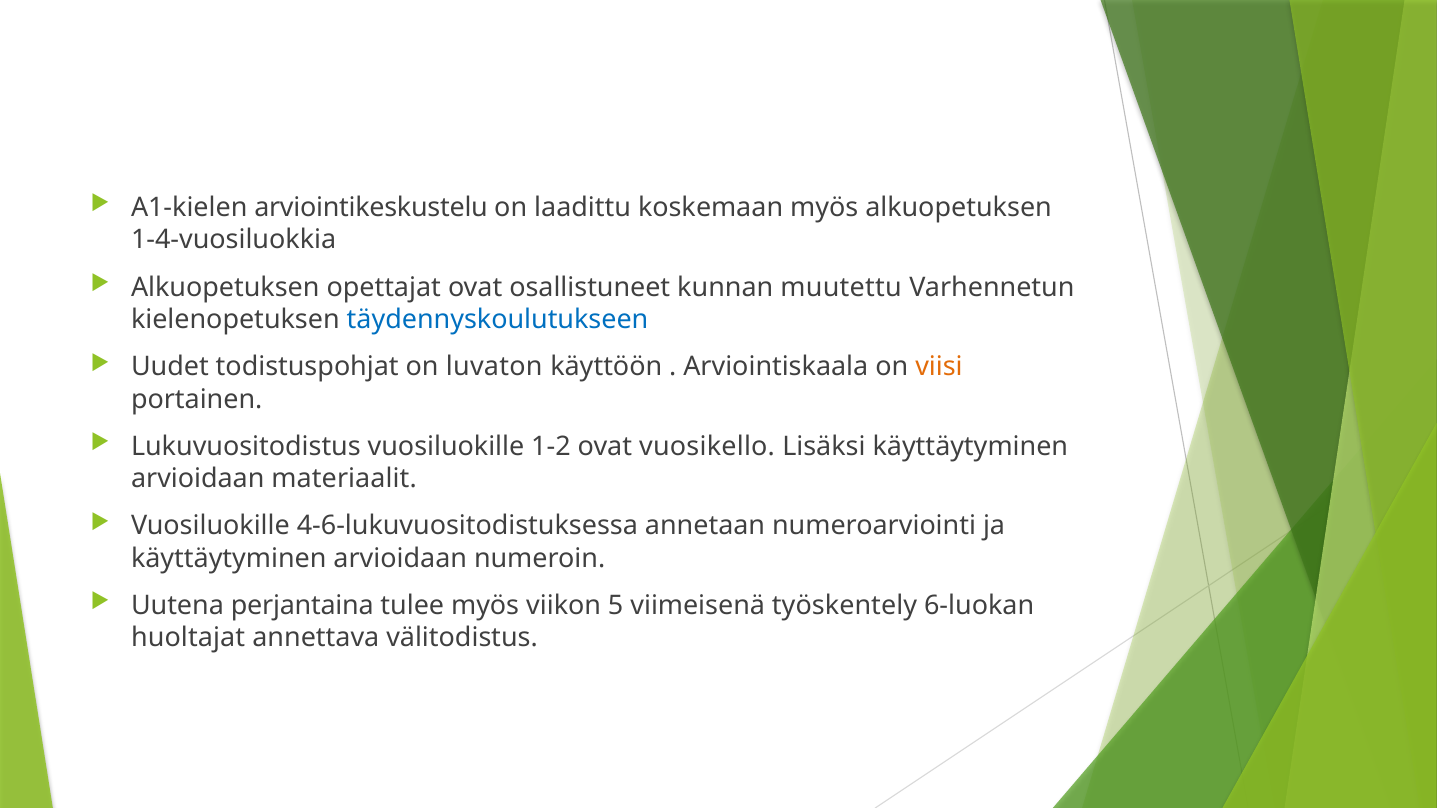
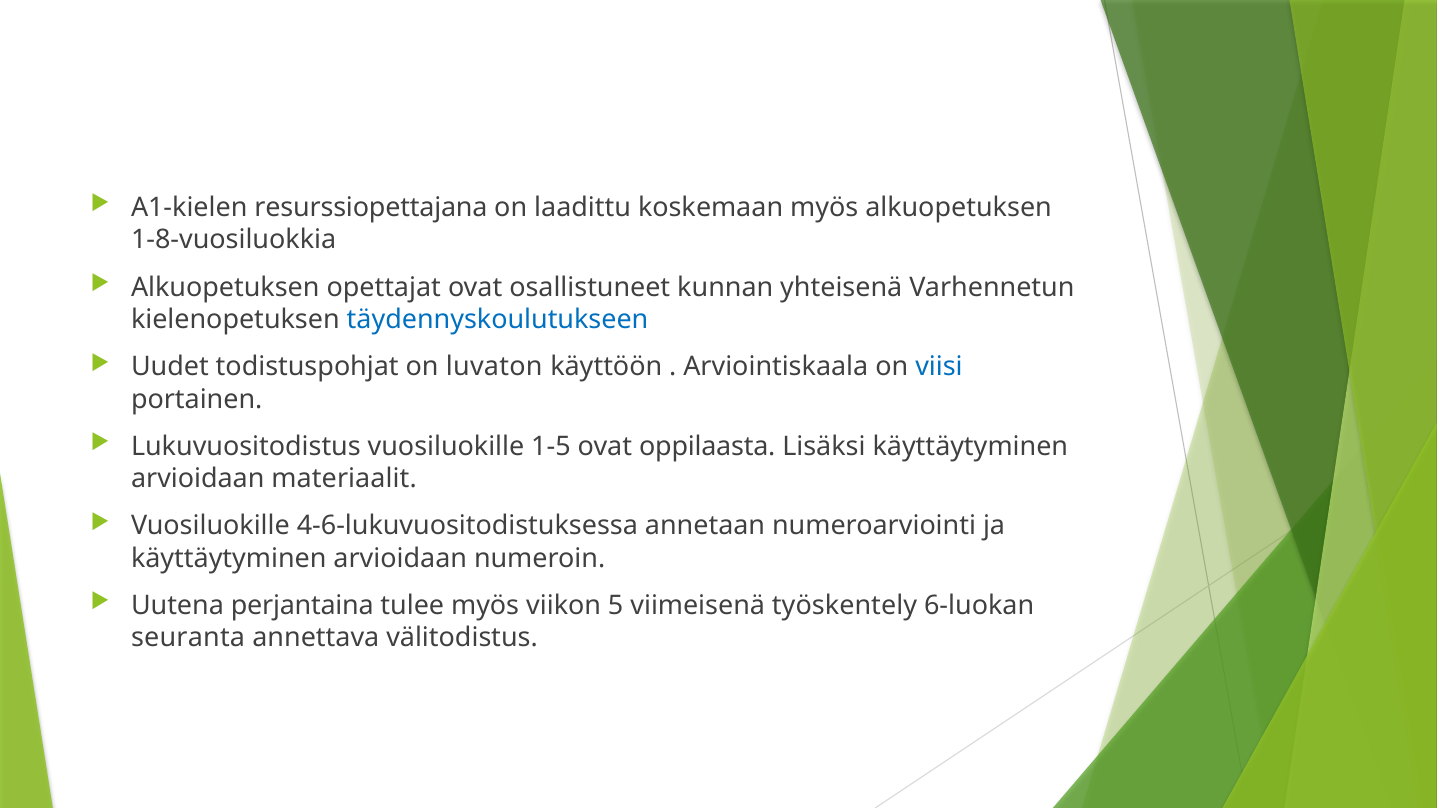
arviointikeskustelu: arviointikeskustelu -> resurssiopettajana (371, 208)
1-4-vuosiluokkia: 1-4-vuosiluokkia -> 1-8-vuosiluokkia (234, 240)
muutettu: muutettu -> yhteisenä (841, 287)
viisi colour: orange -> blue (939, 367)
1-2: 1-2 -> 1-5 (551, 447)
vuosikello: vuosikello -> oppilaasta (707, 447)
huoltajat: huoltajat -> seuranta (188, 638)
